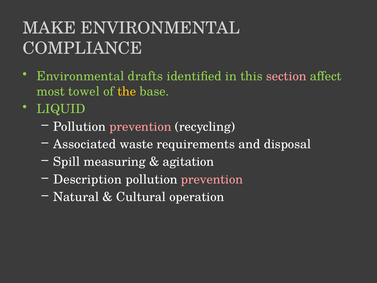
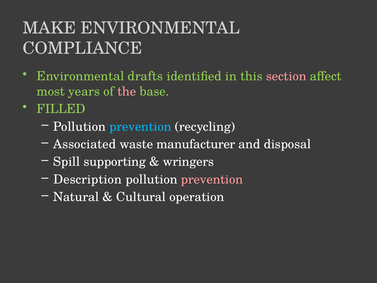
towel: towel -> years (84, 91)
the colour: yellow -> pink (127, 91)
LIQUID: LIQUID -> FILLED (61, 109)
prevention colour: pink -> light blue (140, 127)
requirements: requirements -> manufacturer (196, 144)
measuring: measuring -> supporting (115, 162)
agitation: agitation -> wringers (188, 162)
